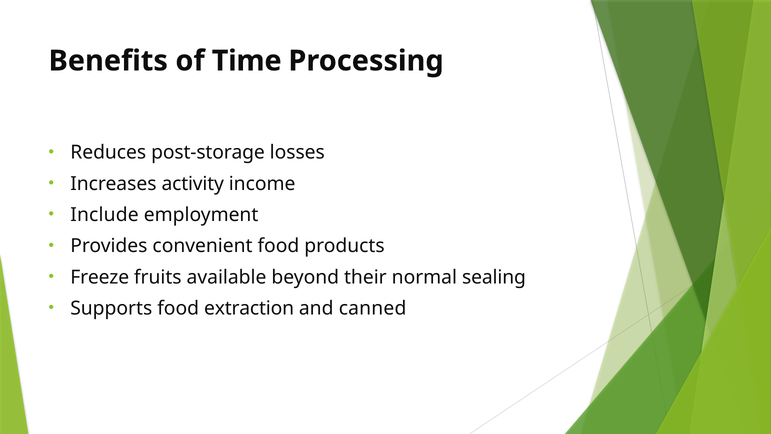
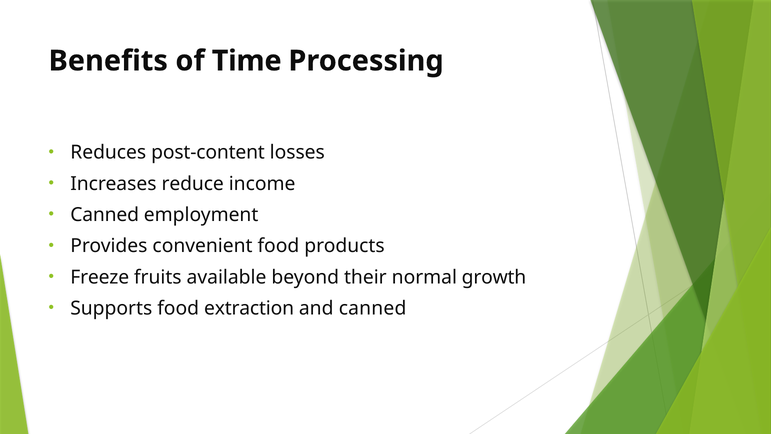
post-storage: post-storage -> post-content (208, 152)
activity: activity -> reduce (193, 184)
Include: Include -> Canned (105, 215)
sealing: sealing -> growth (494, 277)
